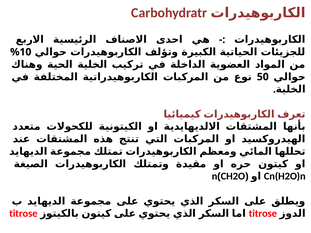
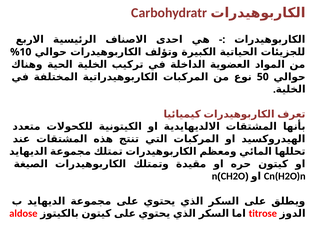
titrose: titrose -> aldose (23, 214)
